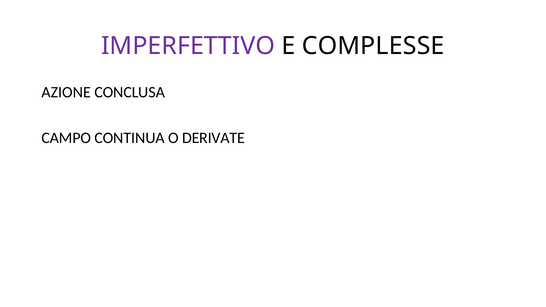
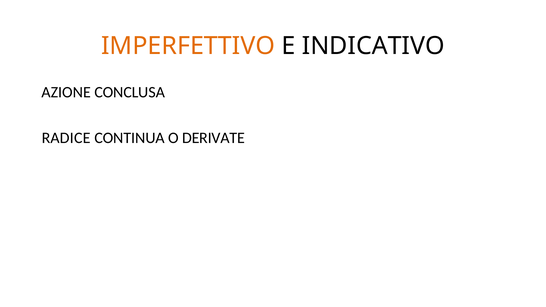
IMPERFETTIVO colour: purple -> orange (188, 46)
COMPLESSE: COMPLESSE -> INDICATIVO (373, 46)
CAMPO: CAMPO -> RADICE (66, 138)
